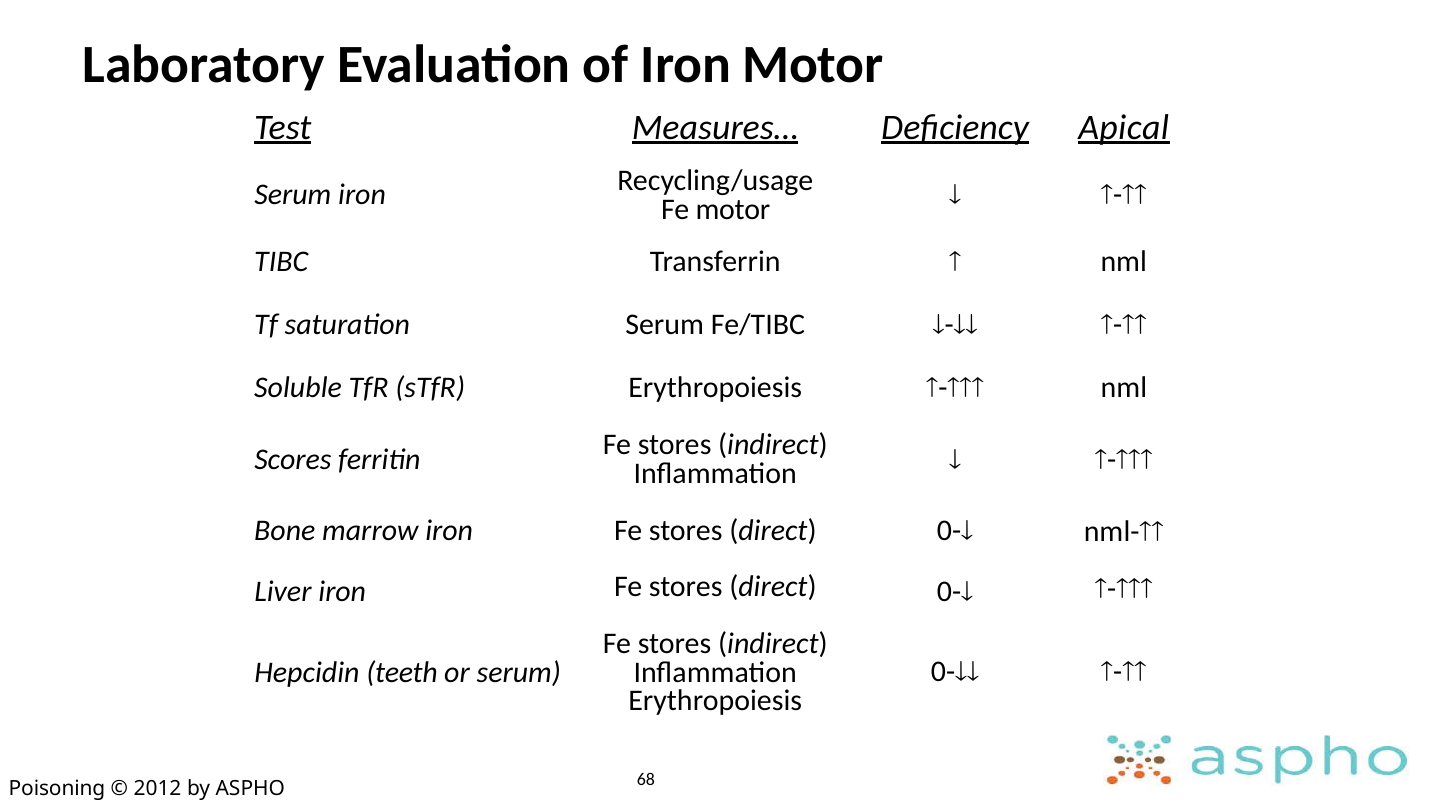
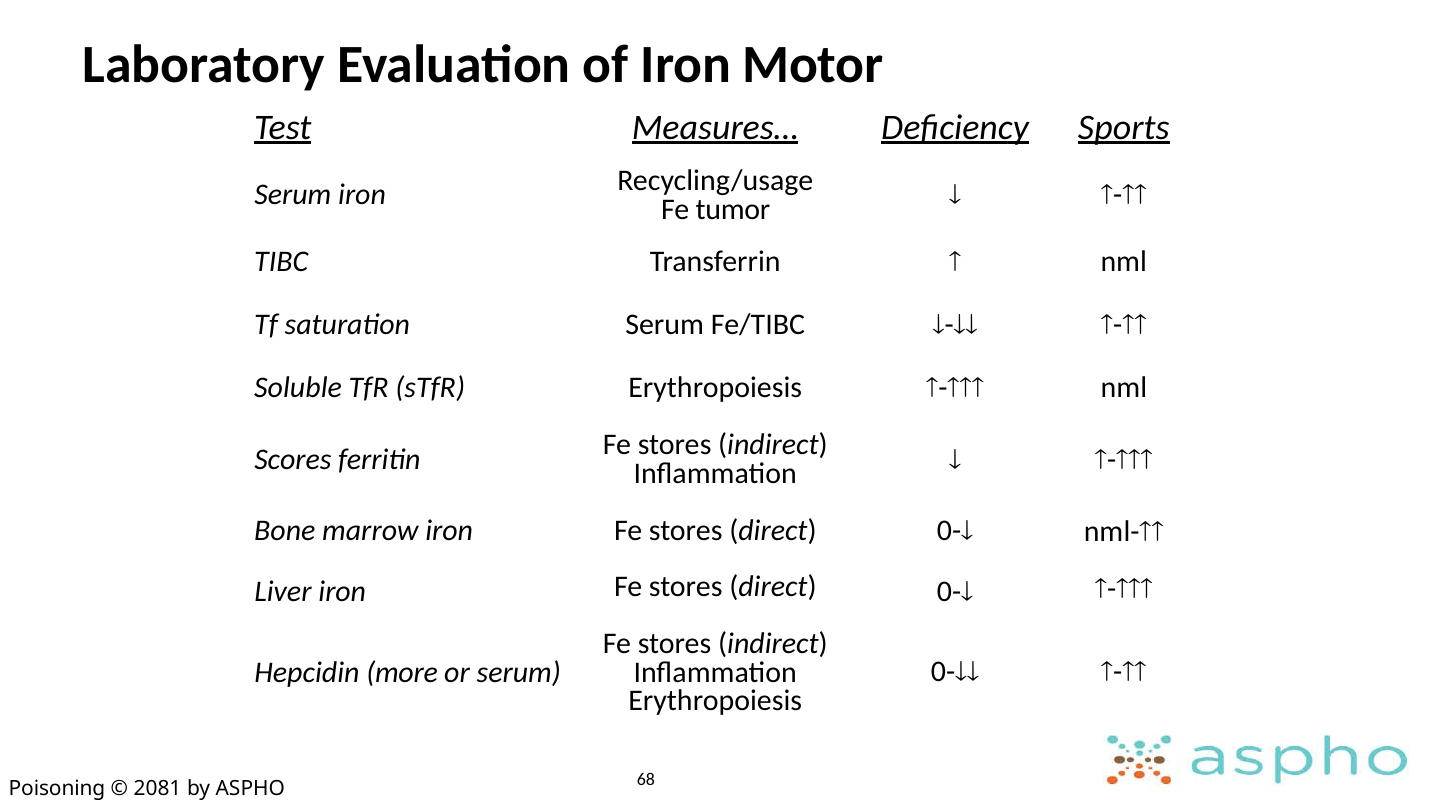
Apical: Apical -> Sports (1124, 127)
Fe motor: motor -> tumor (733, 210)
teeth: teeth -> more (402, 672)
2012: 2012 -> 2081 (158, 788)
